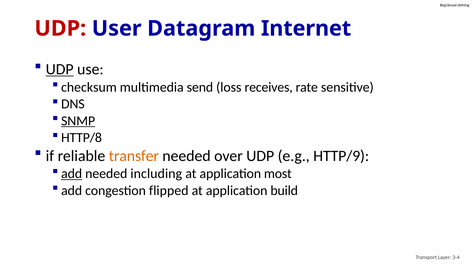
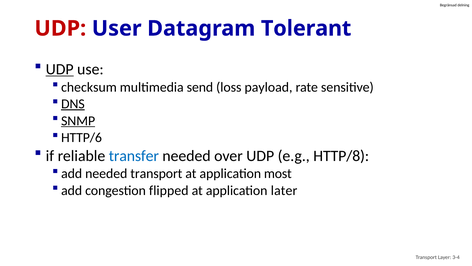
Internet: Internet -> Tolerant (306, 28)
receives: receives -> payload (269, 87)
DNS underline: none -> present (73, 104)
HTTP/8: HTTP/8 -> HTTP/6 (82, 137)
transfer colour: orange -> blue (134, 156)
HTTP/9: HTTP/9 -> HTTP/8 (341, 156)
add underline: present -> none (72, 173)
needed including: including -> transport (156, 173)
build: build -> later (284, 190)
